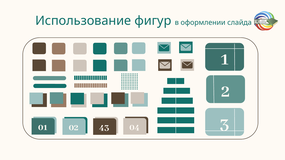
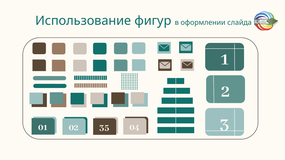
43: 43 -> 35 (104, 127)
